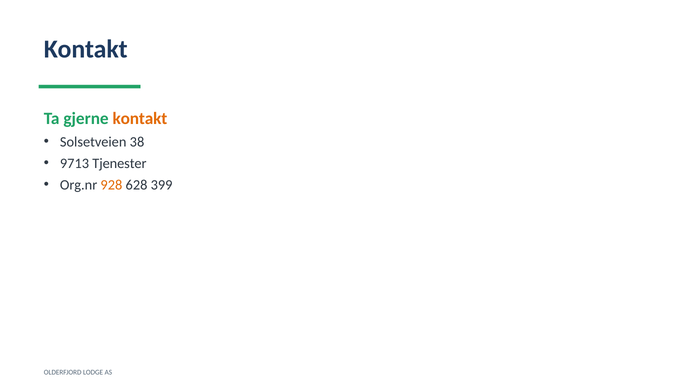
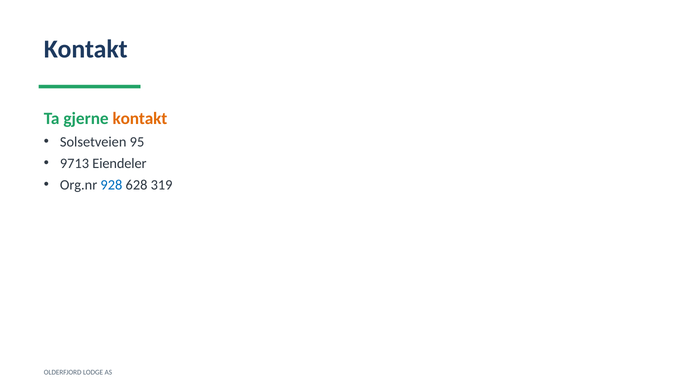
38: 38 -> 95 (137, 142)
Tjenester: Tjenester -> Eiendeler (119, 163)
928 colour: orange -> blue (111, 185)
399: 399 -> 319 (162, 185)
